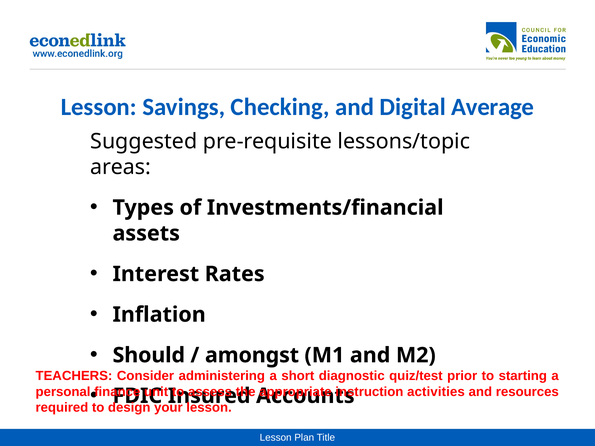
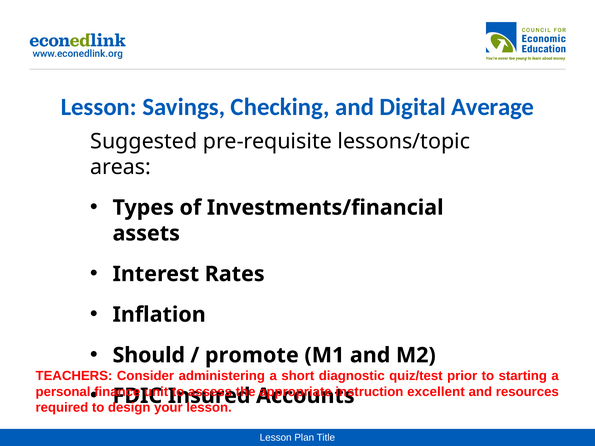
amongst: amongst -> promote (252, 355)
activities: activities -> excellent (436, 392)
